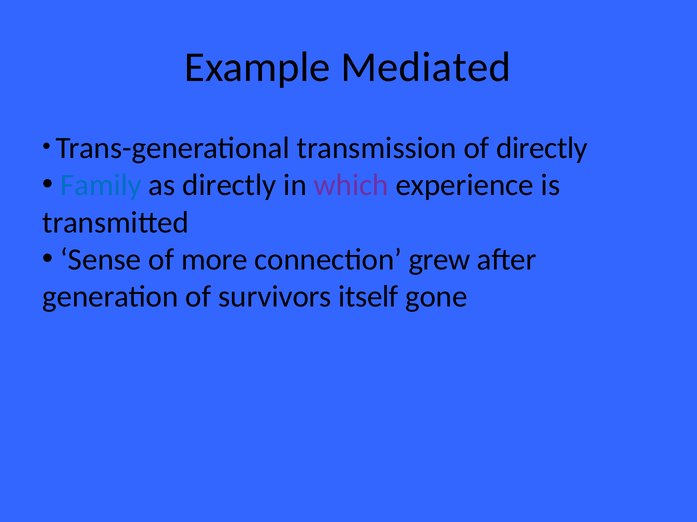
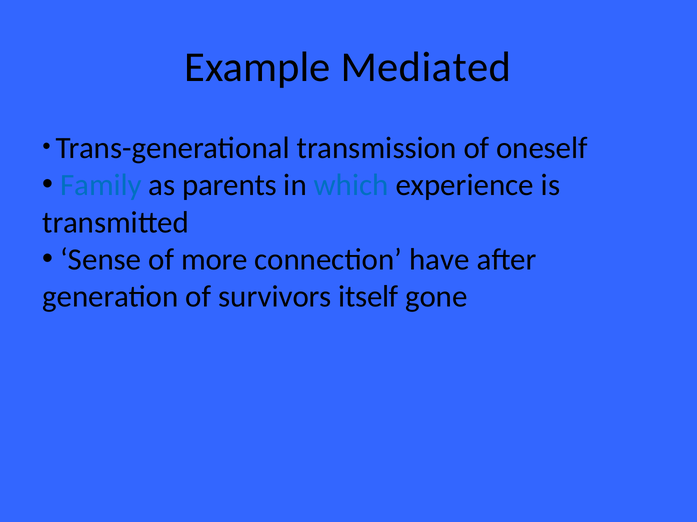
of directly: directly -> oneself (542, 148)
as directly: directly -> parents (230, 186)
which colour: purple -> blue (351, 186)
grew: grew -> have (439, 260)
